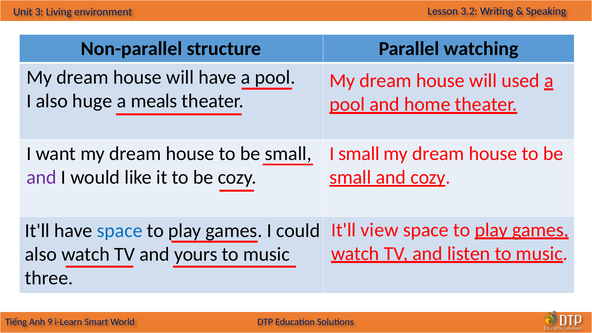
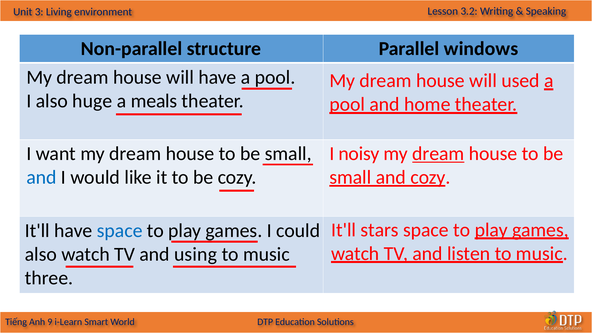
watching: watching -> windows (481, 49)
I small: small -> noisy (359, 154)
dream underline: none -> present (438, 154)
and colour: purple -> blue (41, 177)
view: view -> stars (380, 230)
yours: yours -> using (196, 254)
